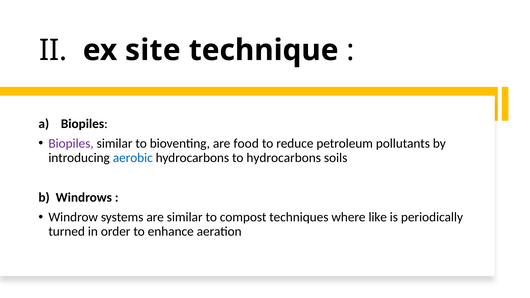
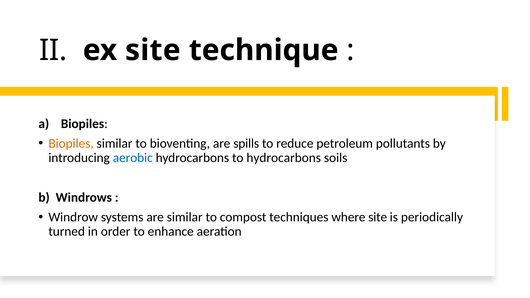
Biopiles colour: purple -> orange (71, 144)
food: food -> spills (246, 144)
where like: like -> site (378, 217)
